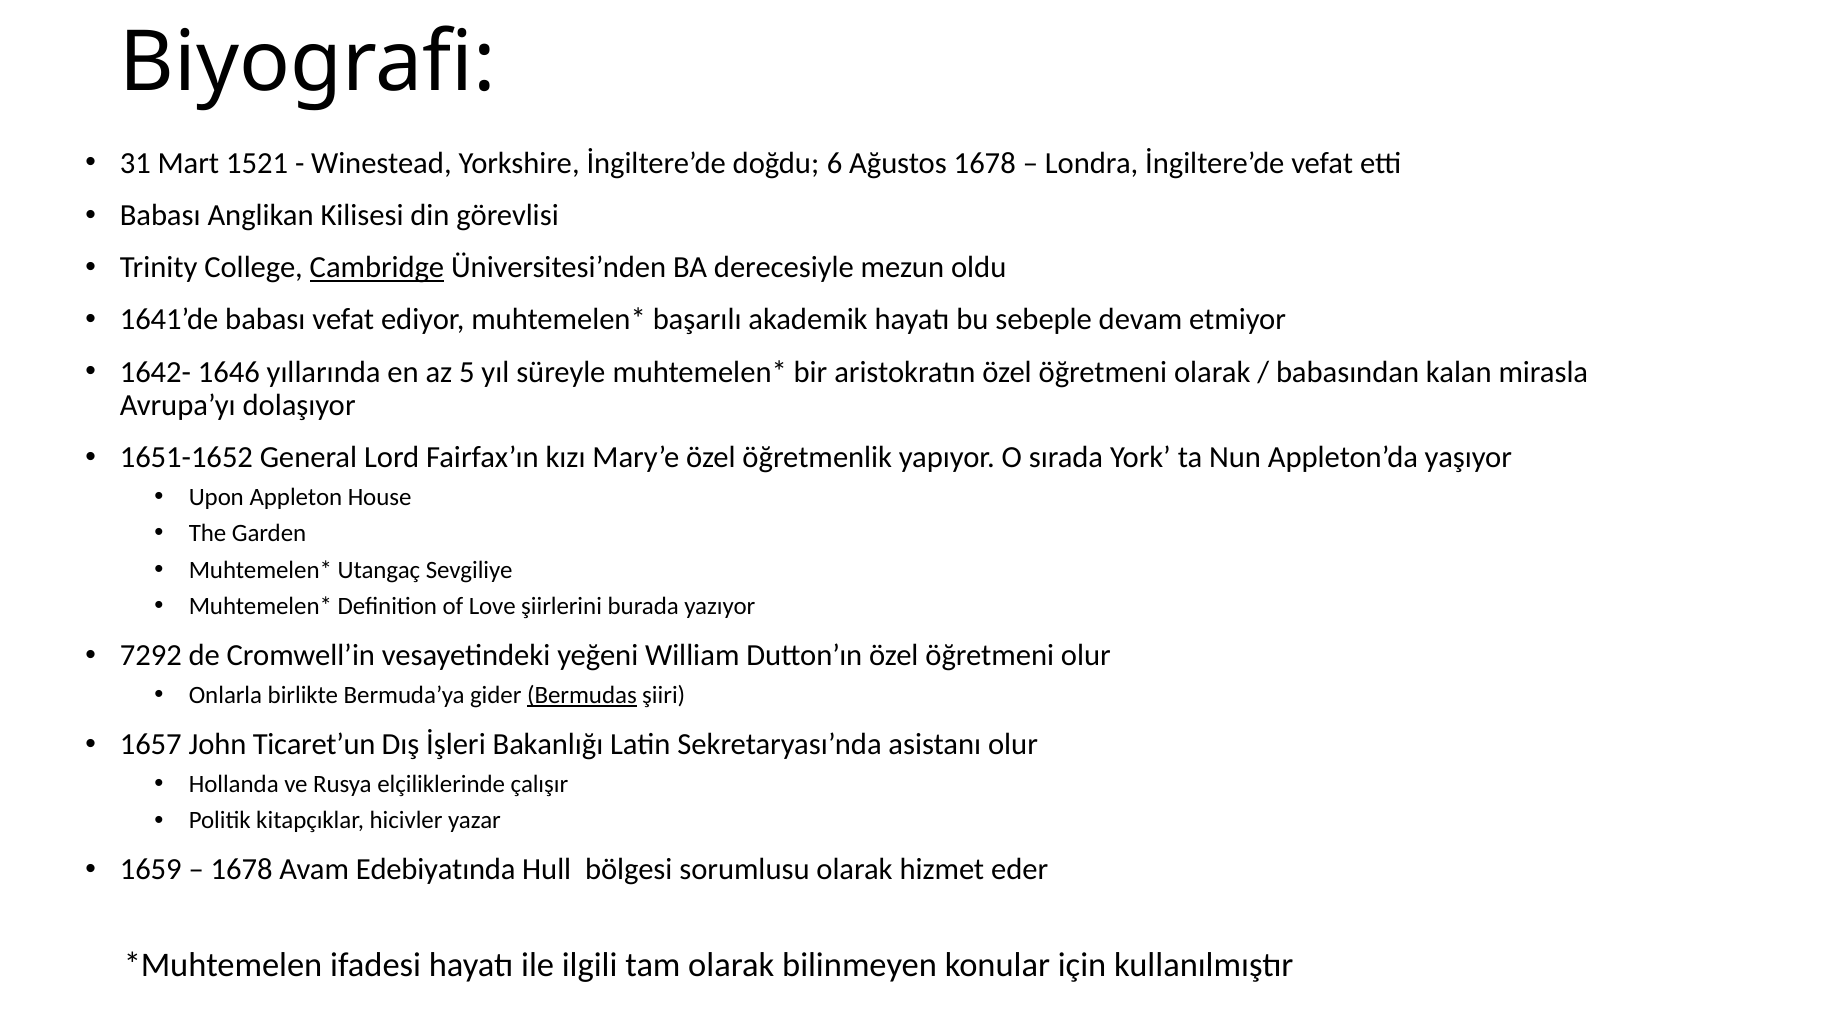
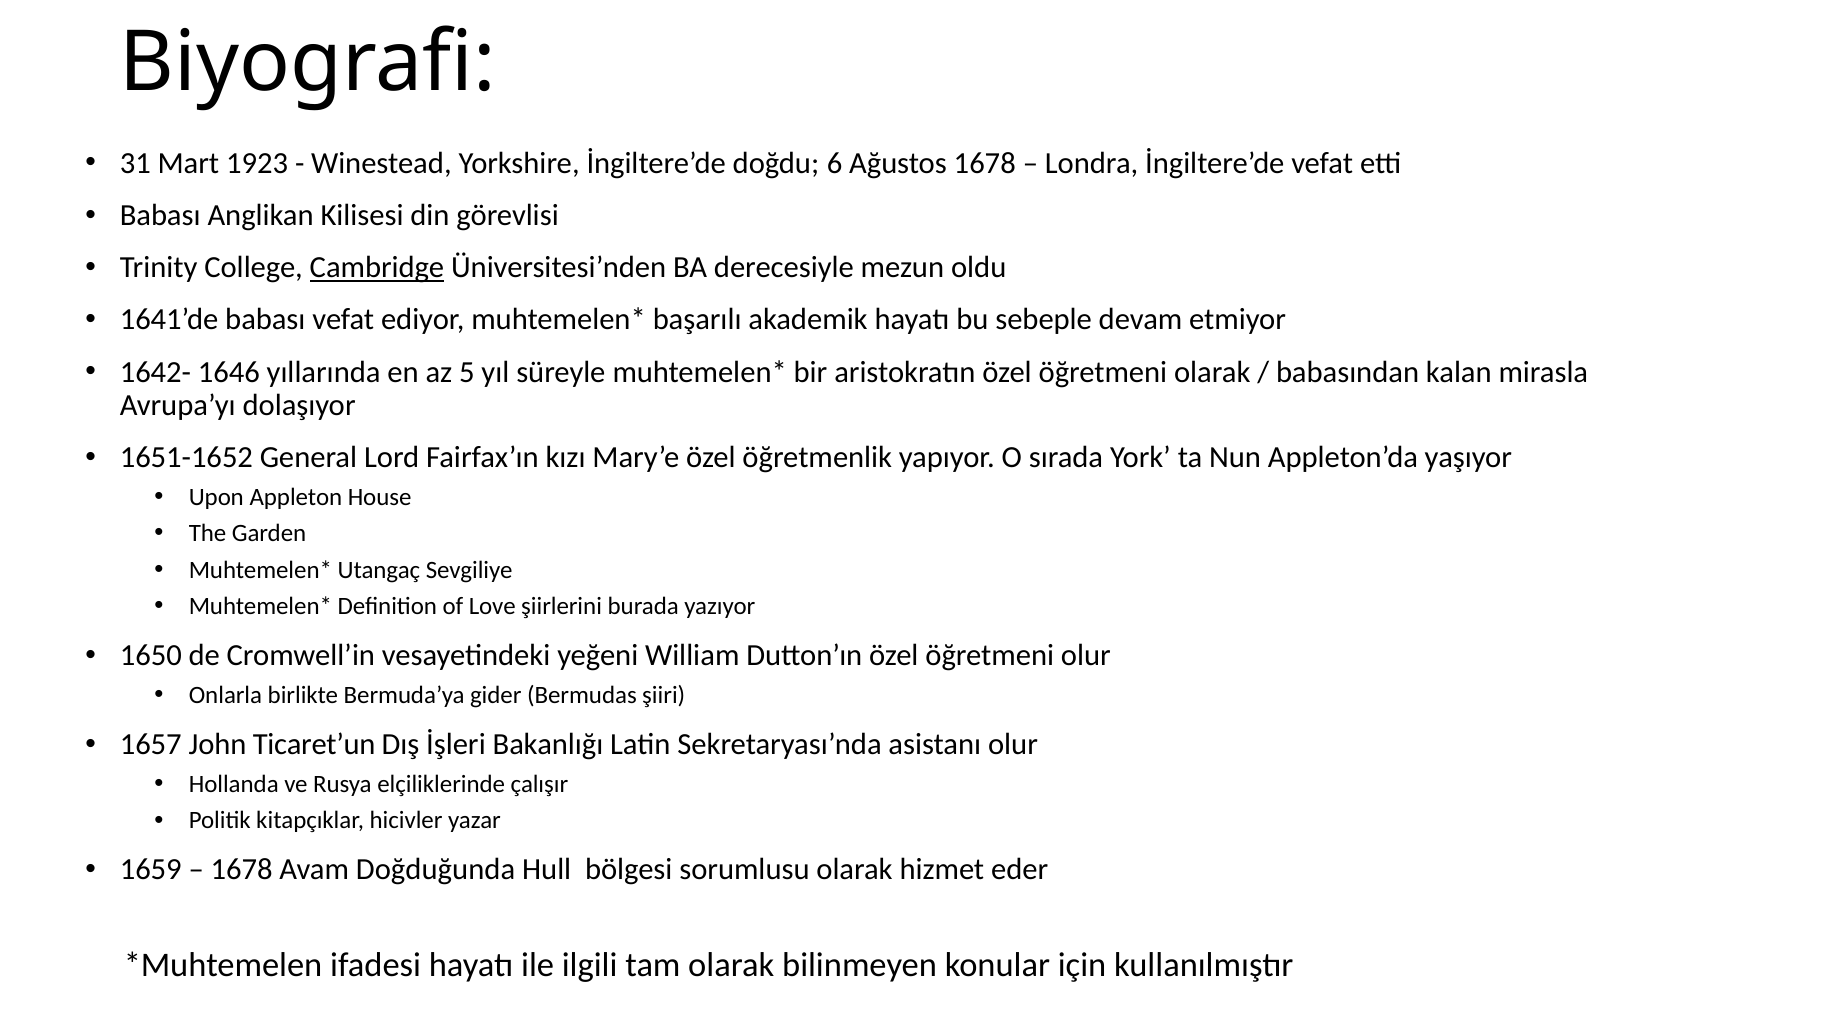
1521: 1521 -> 1923 (257, 163)
7292: 7292 -> 1650 (151, 656)
Bermudas underline: present -> none (582, 695)
Edebiyatında: Edebiyatında -> Doğduğunda (436, 870)
